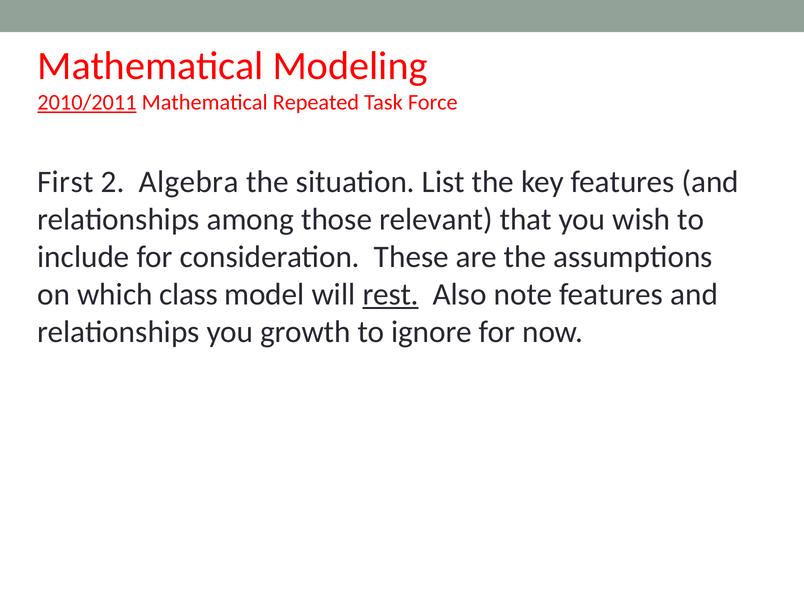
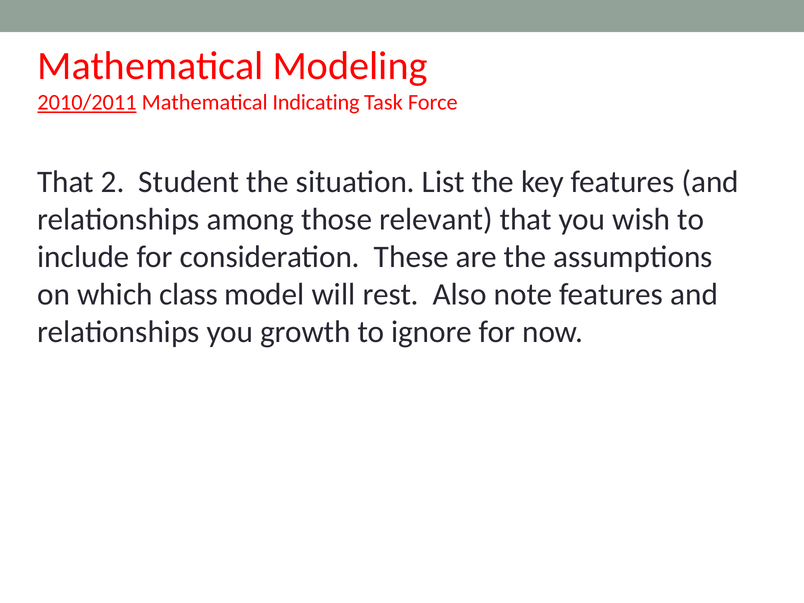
Repeated: Repeated -> Indicating (316, 102)
First: First -> That (66, 182)
Algebra: Algebra -> Student (189, 182)
rest underline: present -> none (391, 295)
